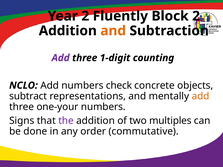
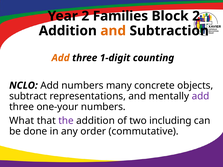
Fluently: Fluently -> Families (120, 16)
Add colour: purple -> orange (61, 58)
check: check -> many (119, 86)
add colour: orange -> purple (201, 96)
Signs: Signs -> What (22, 121)
multiples: multiples -> including (170, 121)
